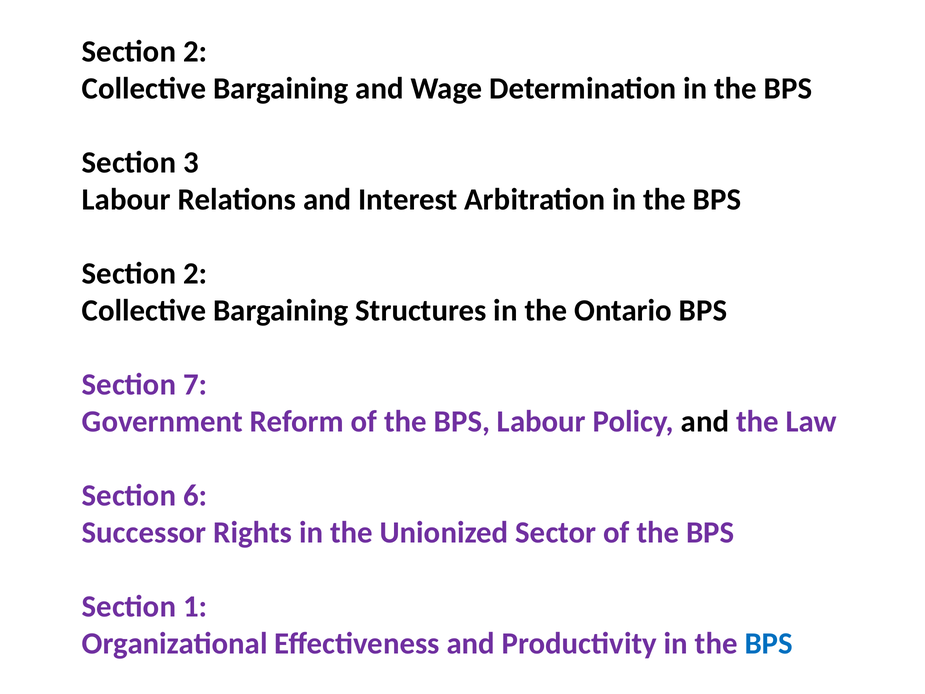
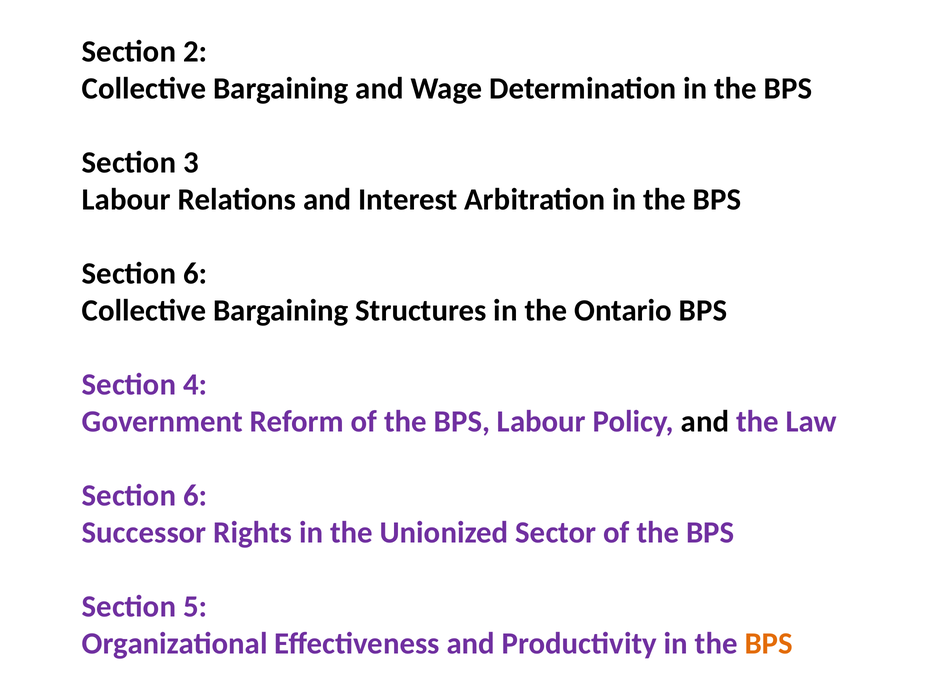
2: 2 -> 6 (195, 274)
7: 7 -> 4 (195, 385)
1: 1 -> 5 (195, 607)
BPS colour: blue -> orange (769, 644)
